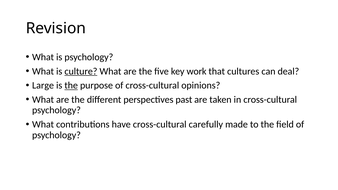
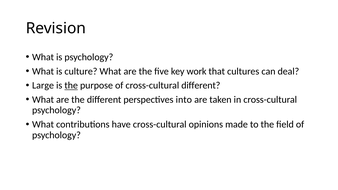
culture underline: present -> none (81, 71)
cross-cultural opinions: opinions -> different (201, 85)
past: past -> into (184, 100)
carefully: carefully -> opinions (206, 124)
